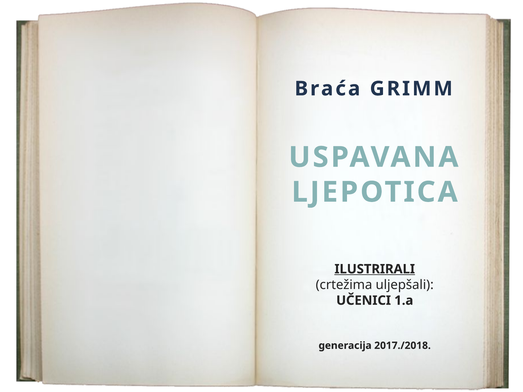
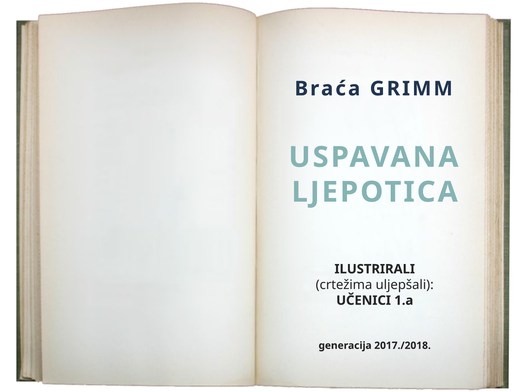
ILUSTRIRALI underline: present -> none (375, 269)
